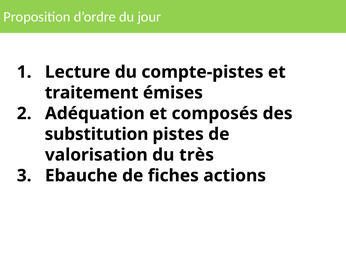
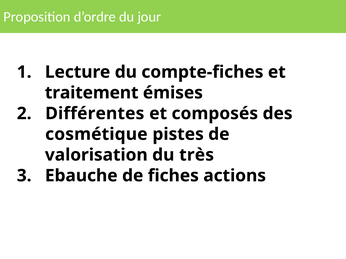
compte-pistes: compte-pistes -> compte-fiches (202, 72)
Adéquation: Adéquation -> Différentes (95, 114)
substitution: substitution -> cosmétique (96, 134)
